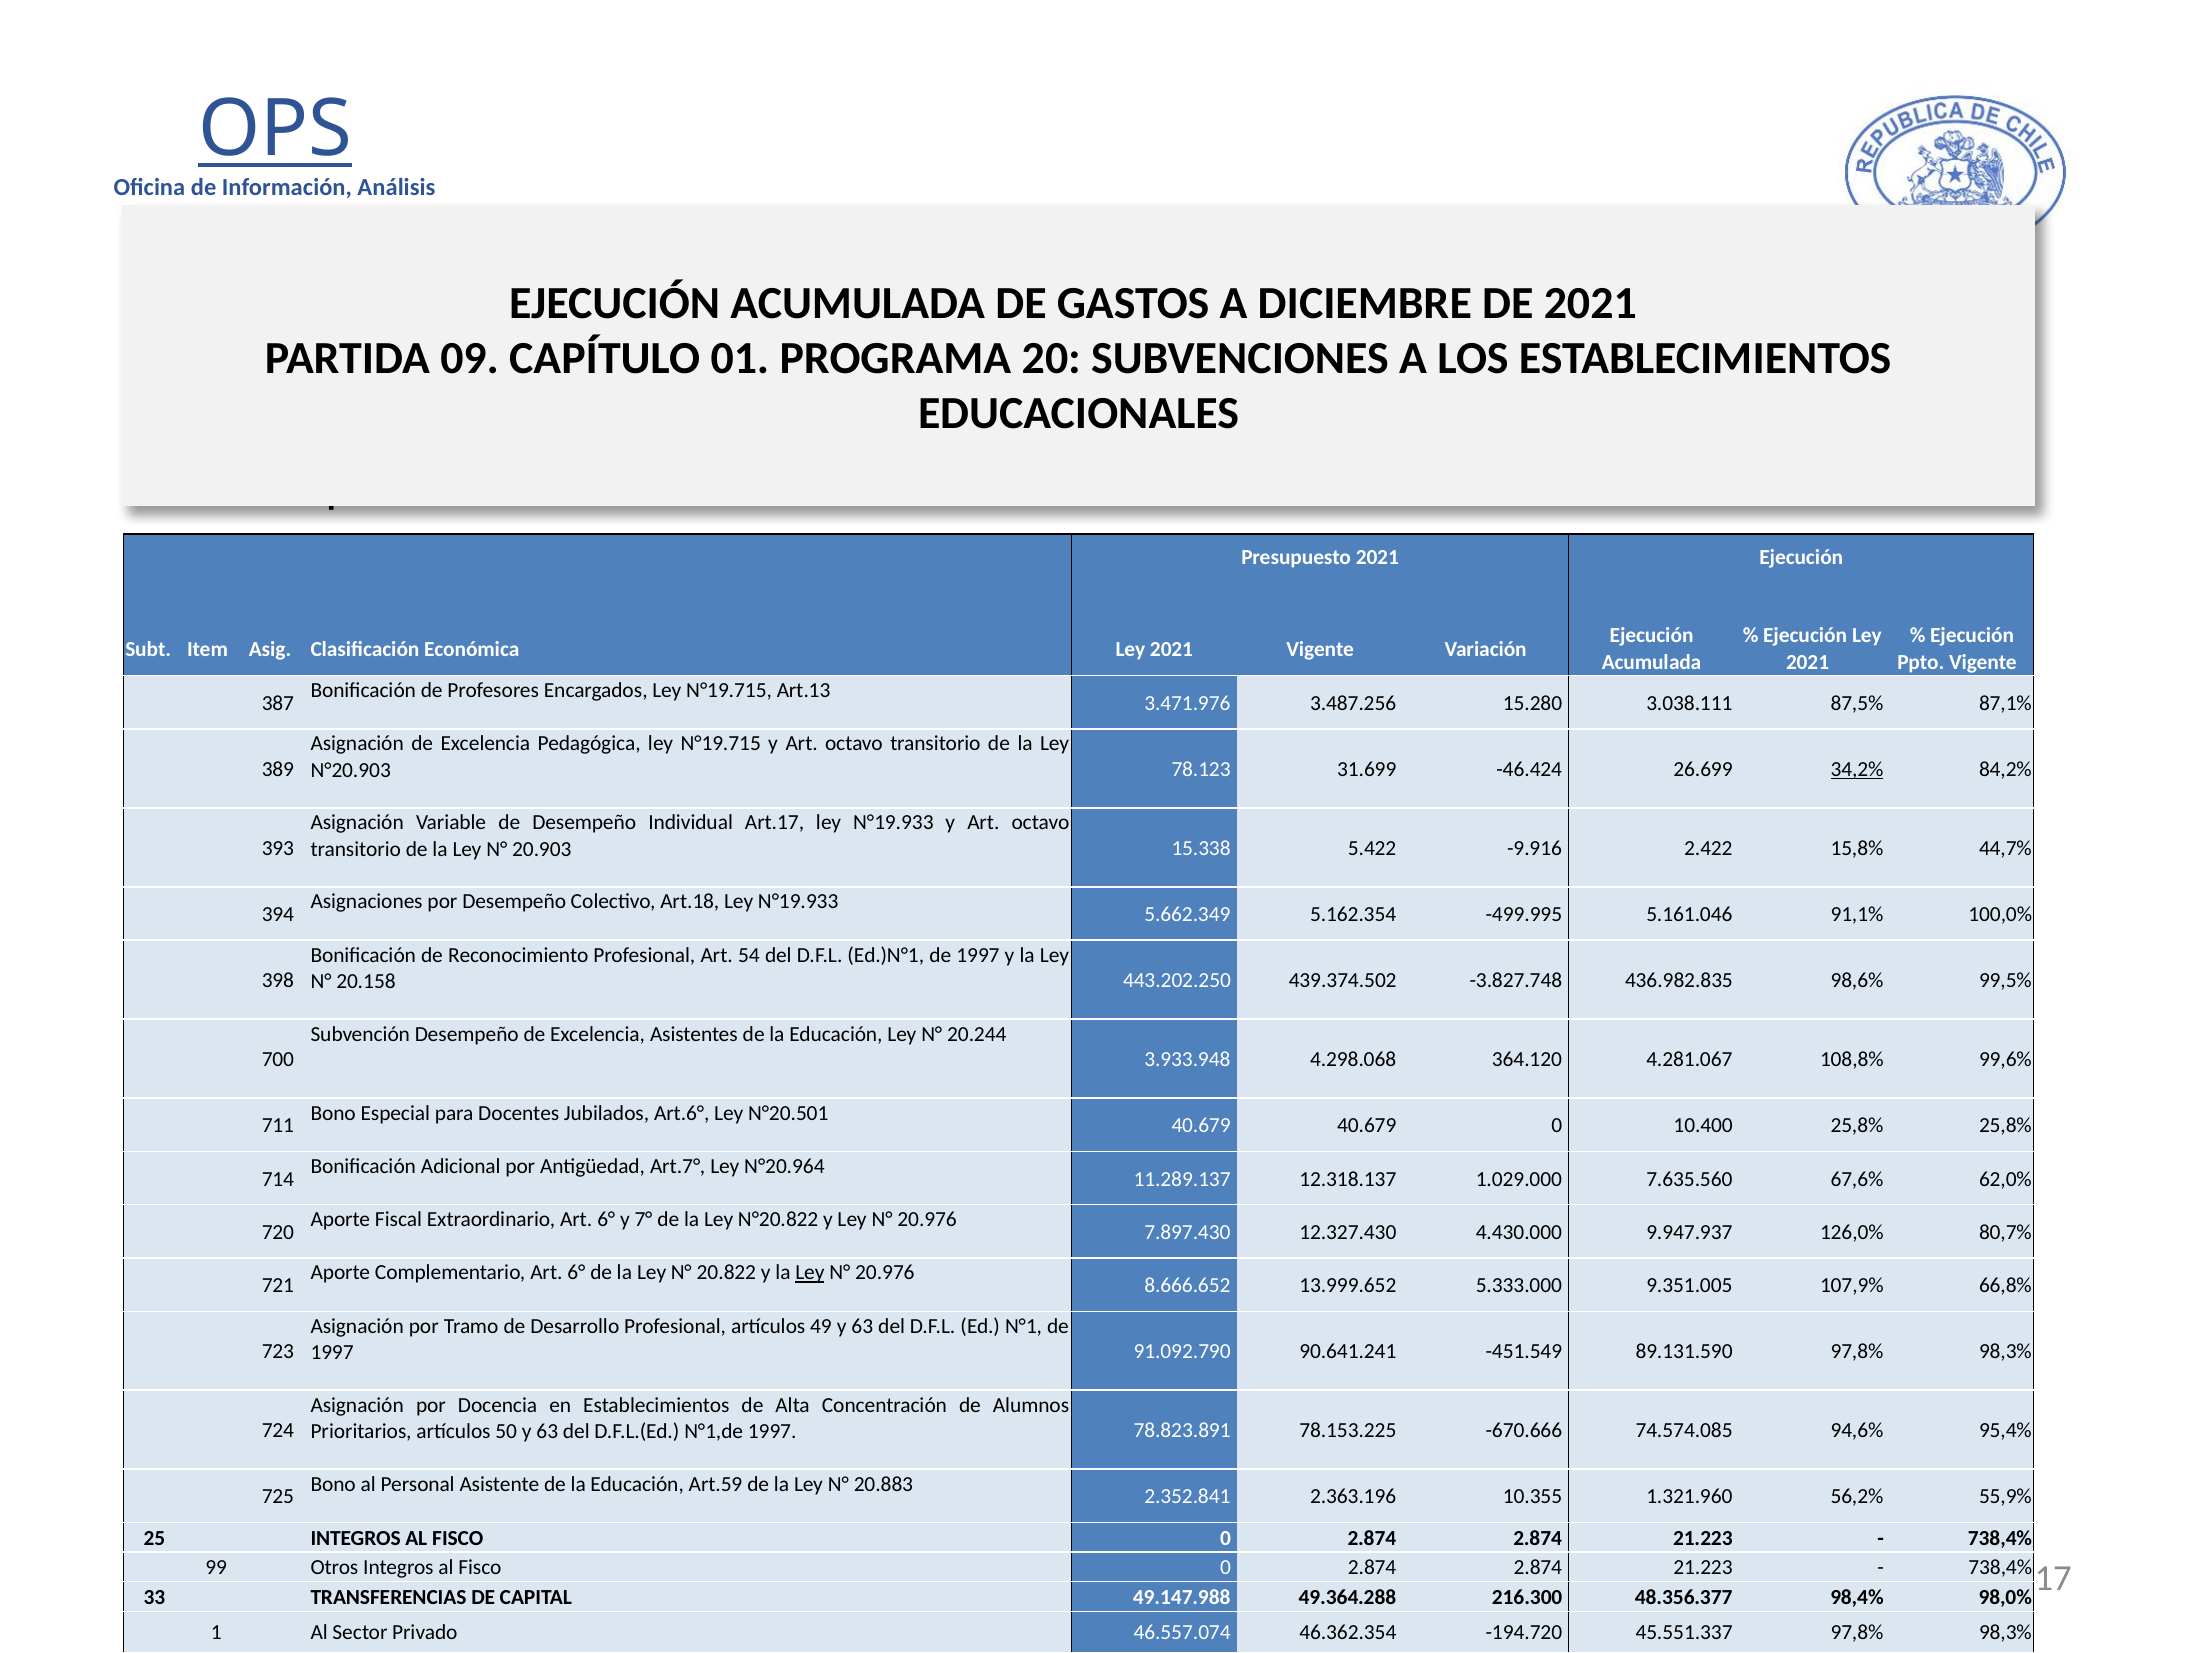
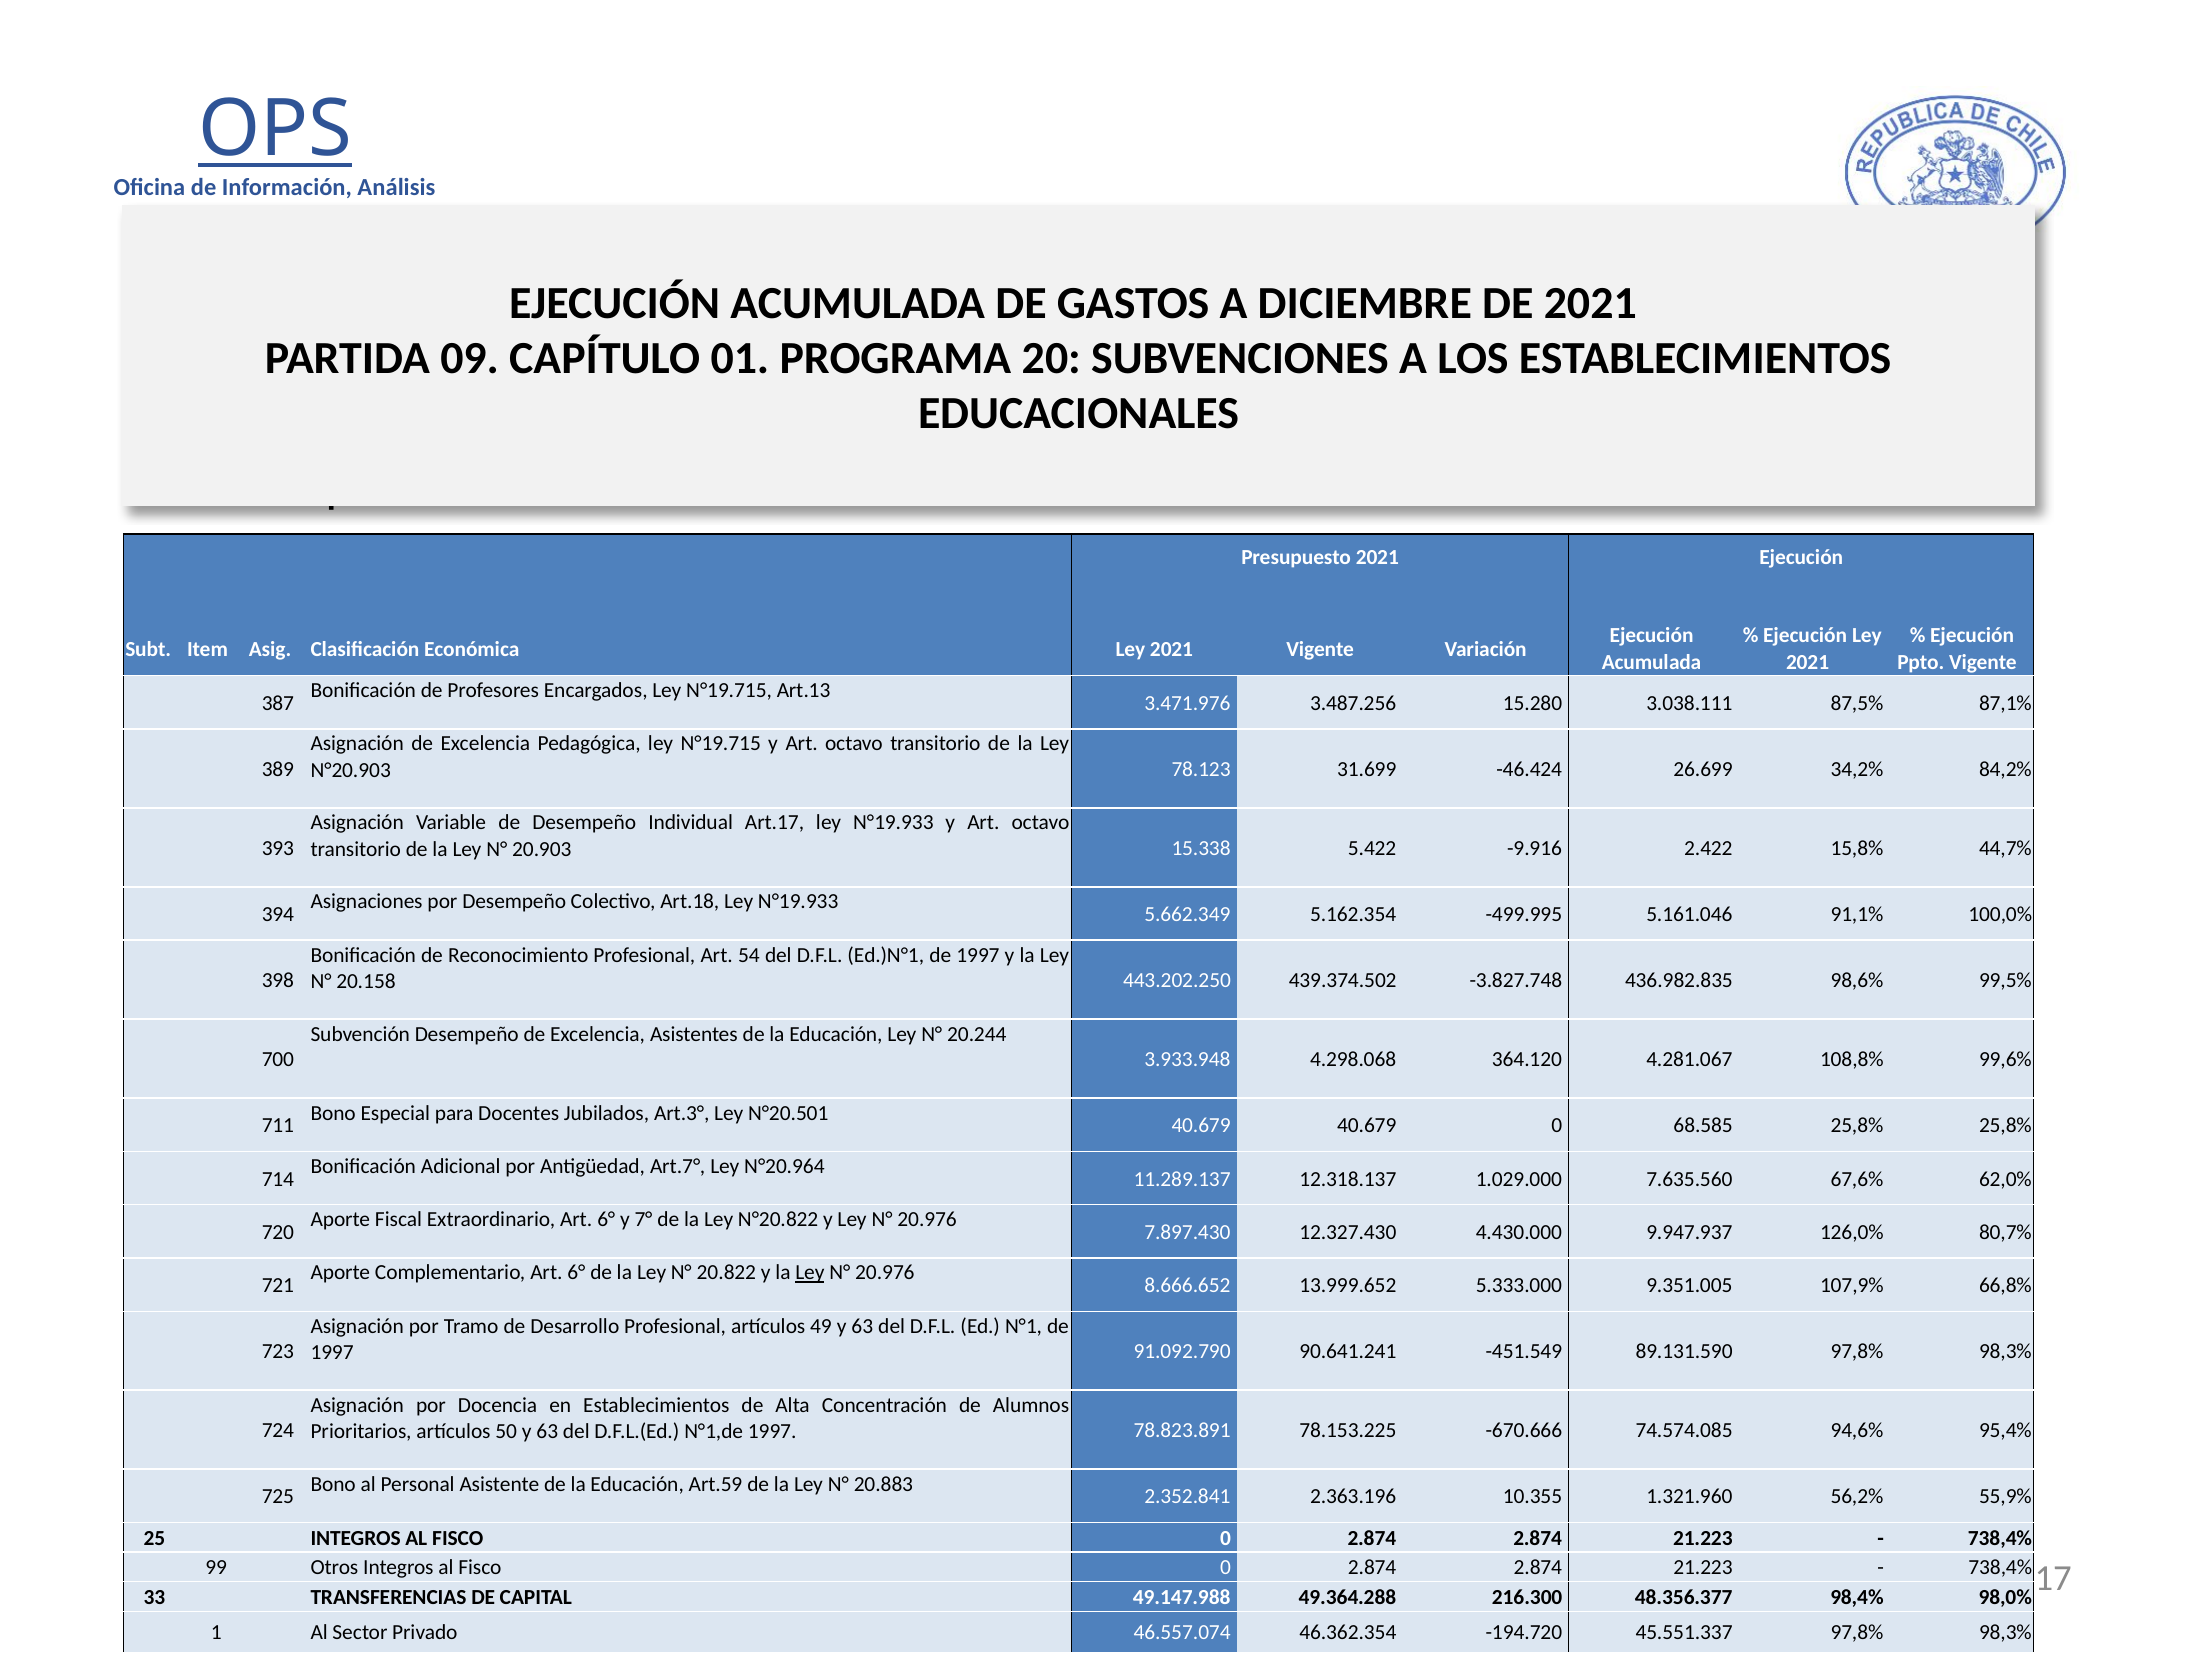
34,2% underline: present -> none (1857, 769)
Art.6°: Art.6° -> Art.3° (682, 1113)
10.400: 10.400 -> 68.585 (1703, 1126)
